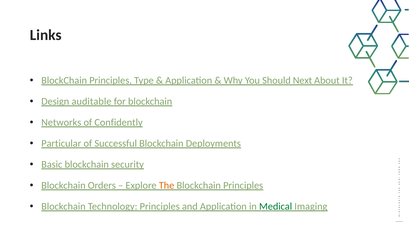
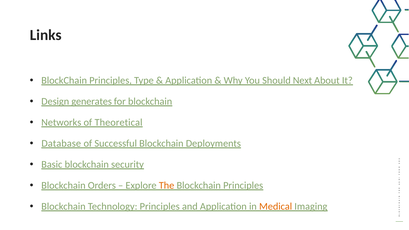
auditable: auditable -> generates (92, 101)
Confidently: Confidently -> Theoretical (119, 122)
Particular: Particular -> Database (61, 144)
Medical colour: green -> orange (276, 207)
